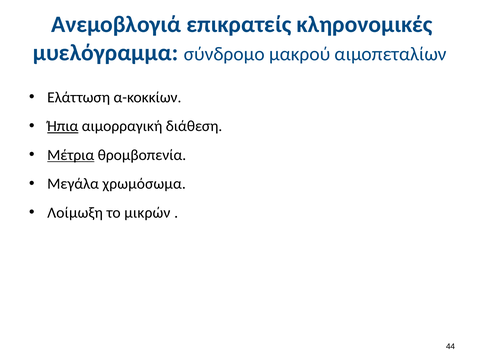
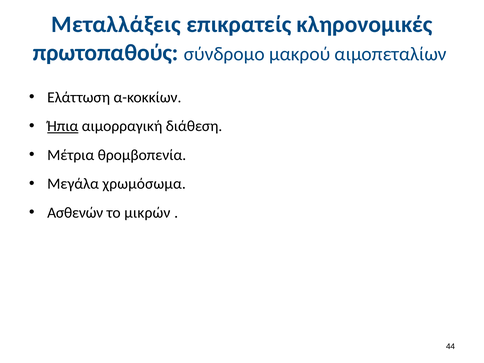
Ανεμοβλογιά: Ανεμοβλογιά -> Μεταλλάξεις (116, 24)
μυελόγραμμα: μυελόγραμμα -> πρωτοπαθούς (106, 53)
Μέτρια underline: present -> none (71, 155)
Λοίμωξη: Λοίμωξη -> Ασθενών (75, 213)
